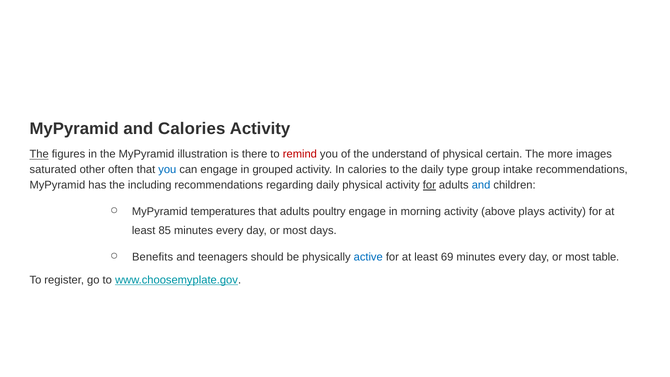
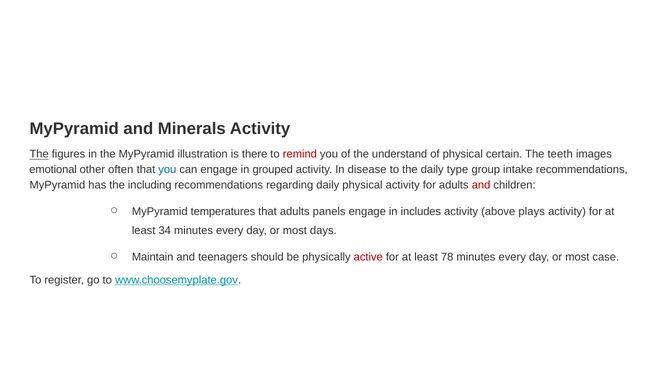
and Calories: Calories -> Minerals (192, 128)
more: more -> teeth (560, 154)
saturated: saturated -> emotional (53, 170)
In calories: calories -> disease (367, 170)
for underline: present -> none (429, 185)
and colour: blue -> red (481, 185)
poultry: poultry -> panels (329, 212)
morning: morning -> includes (421, 212)
85: 85 -> 34 (165, 231)
Benefits: Benefits -> Maintain (153, 257)
active colour: blue -> red (368, 257)
69: 69 -> 78 (447, 257)
table: table -> case (606, 257)
